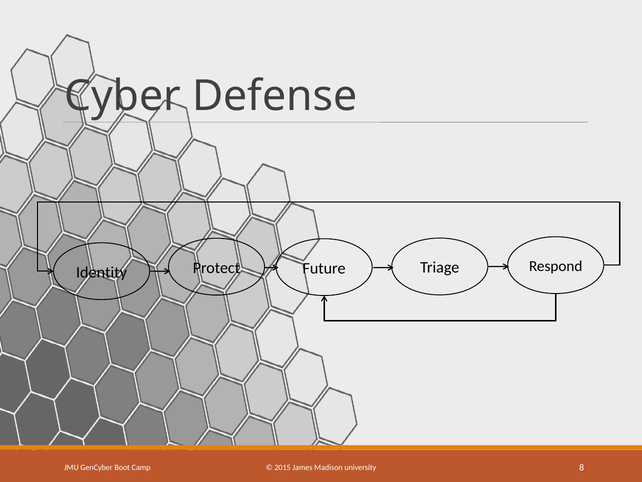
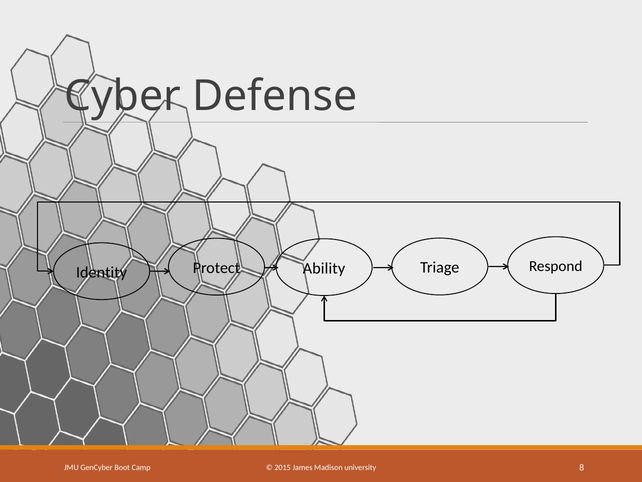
Future: Future -> Ability (324, 268)
